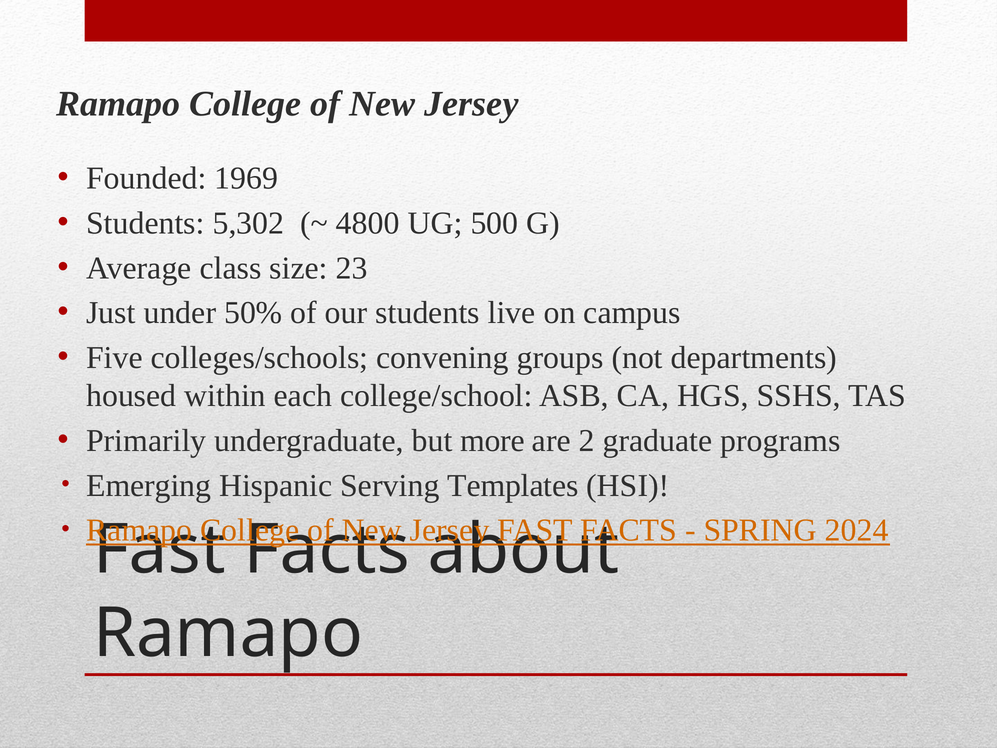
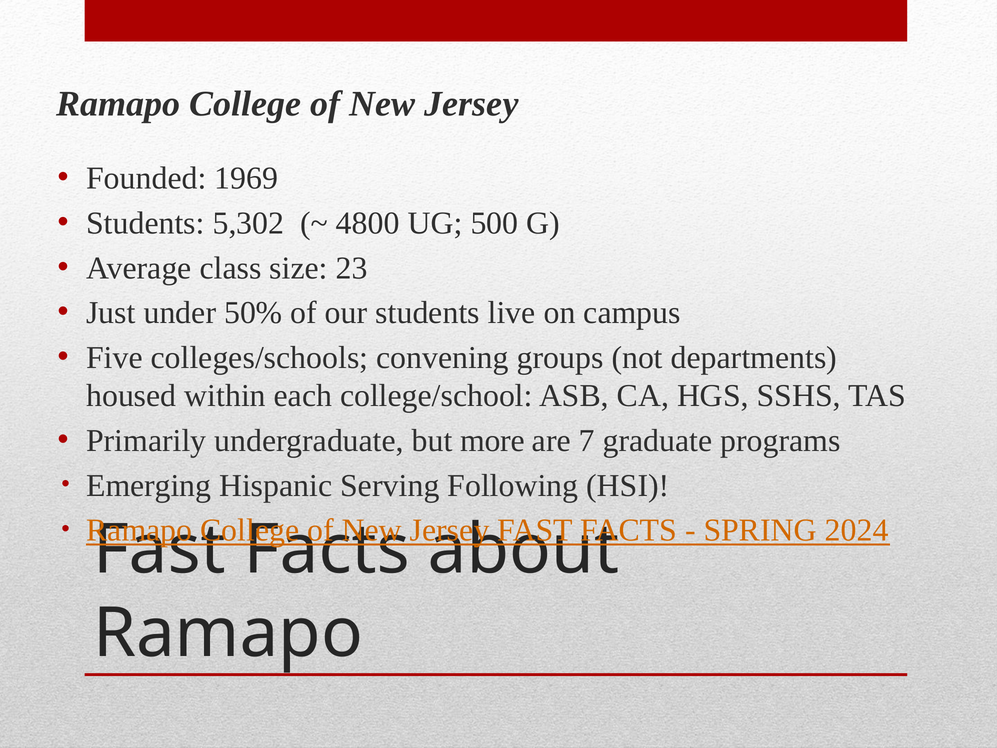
2: 2 -> 7 (587, 441)
Templates: Templates -> Following (513, 485)
